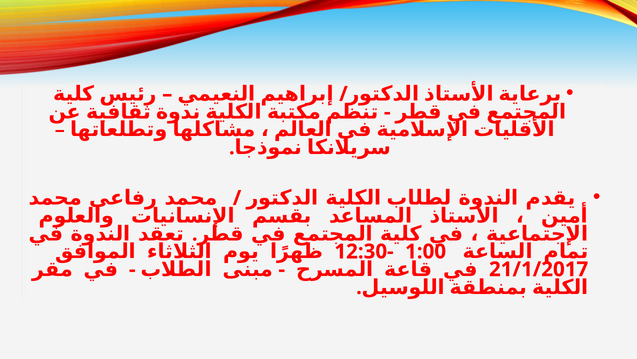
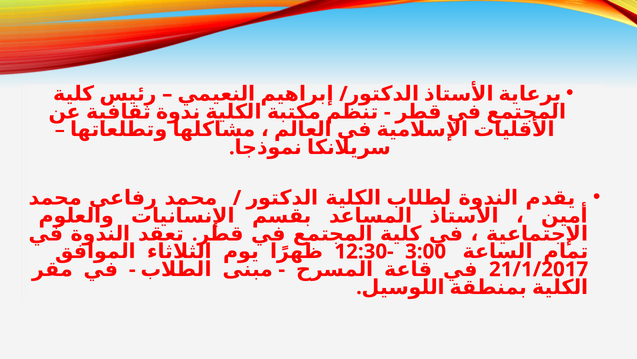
1:00: 1:00 -> 3:00 (426, 251)
